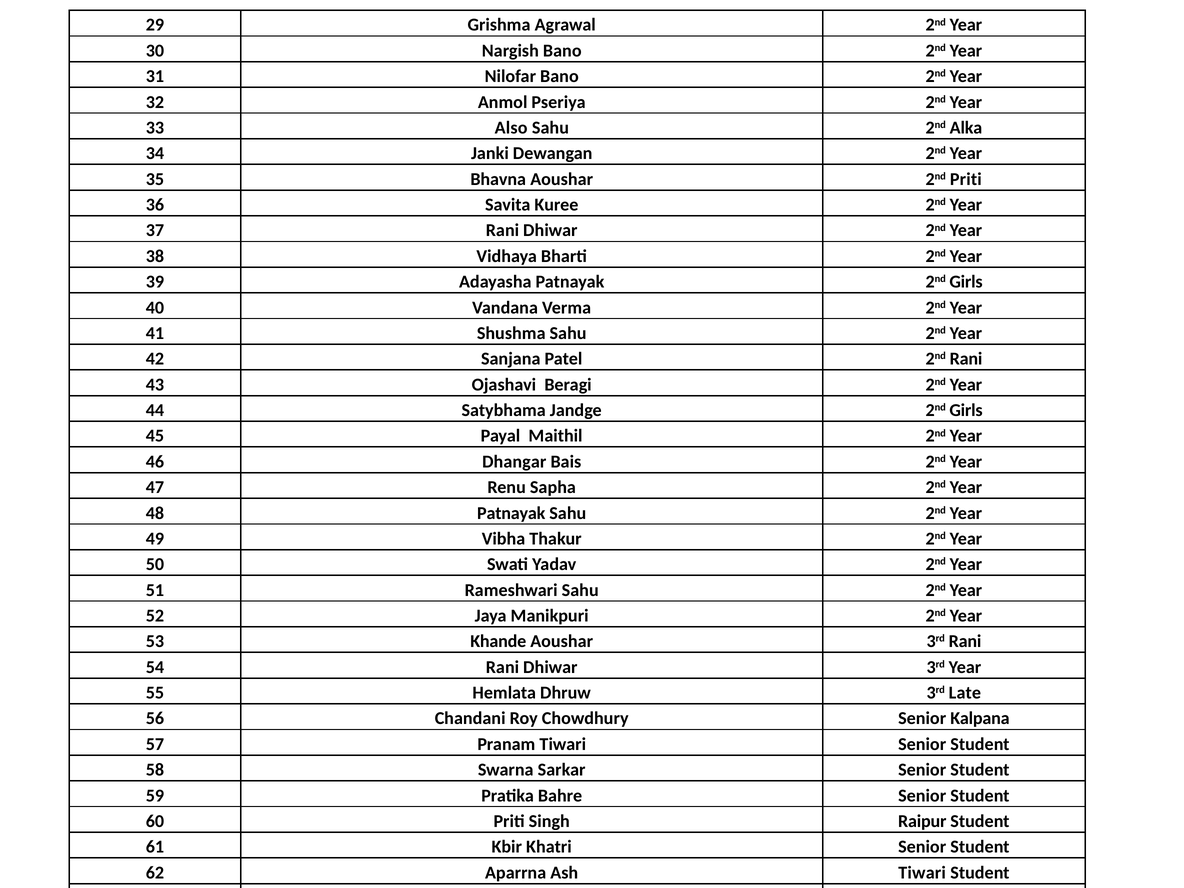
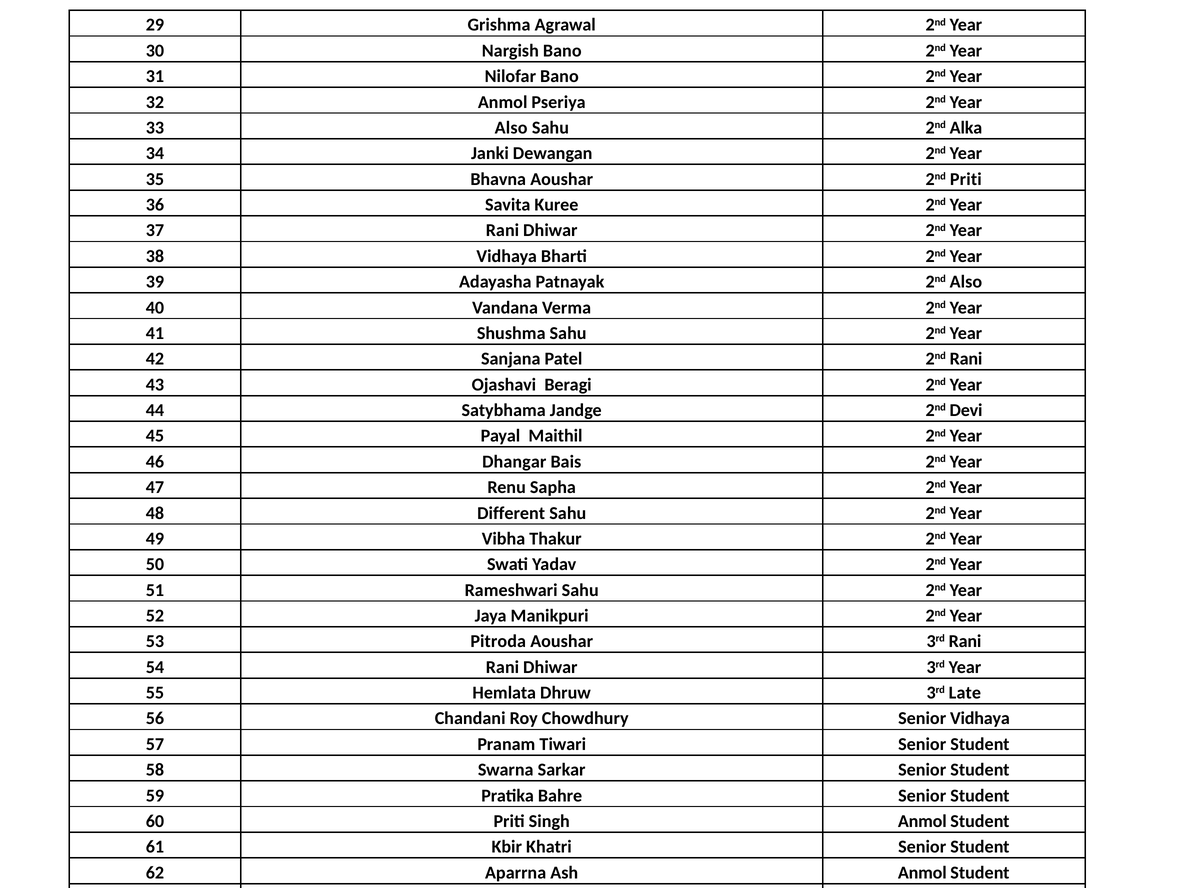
Patnayak 2nd Girls: Girls -> Also (966, 282)
Jandge 2nd Girls: Girls -> Devi (966, 410)
48 Patnayak: Patnayak -> Different (511, 513)
53 Khande: Khande -> Pitroda (498, 641)
Senior Kalpana: Kalpana -> Vidhaya (980, 719)
Singh Raipur: Raipur -> Anmol (922, 821)
Ash Tiwari: Tiwari -> Anmol (922, 873)
